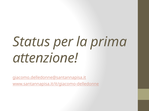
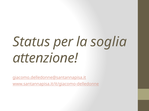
prima: prima -> soglia (109, 42)
